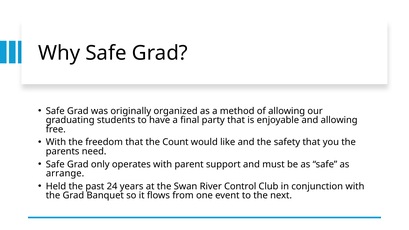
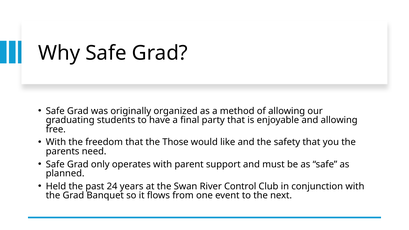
Count: Count -> Those (175, 142)
arrange: arrange -> planned (65, 173)
